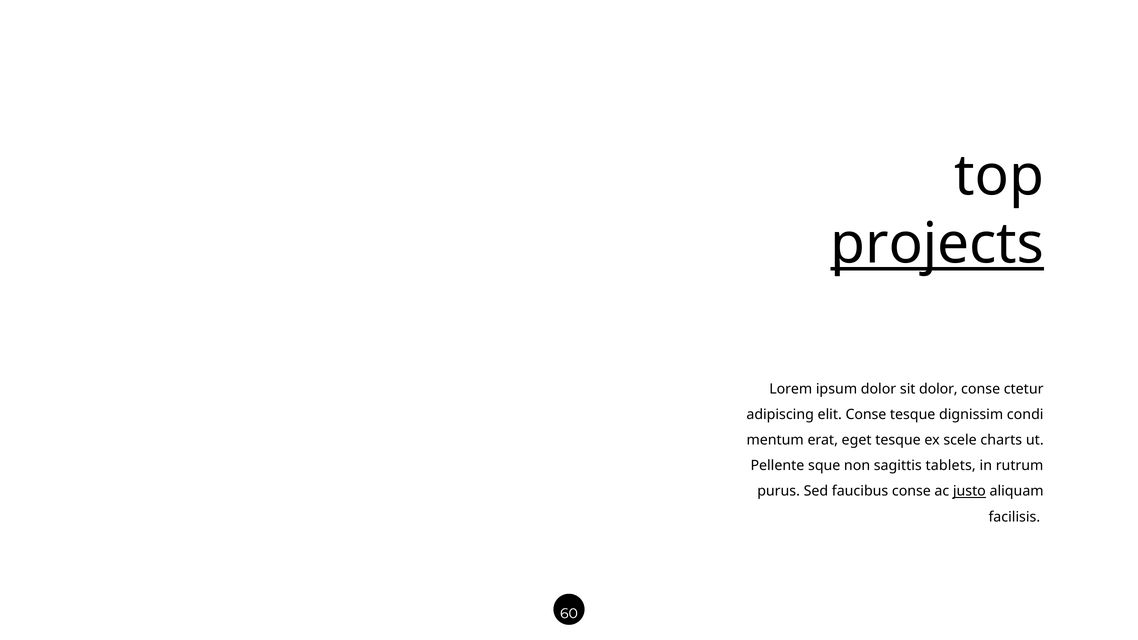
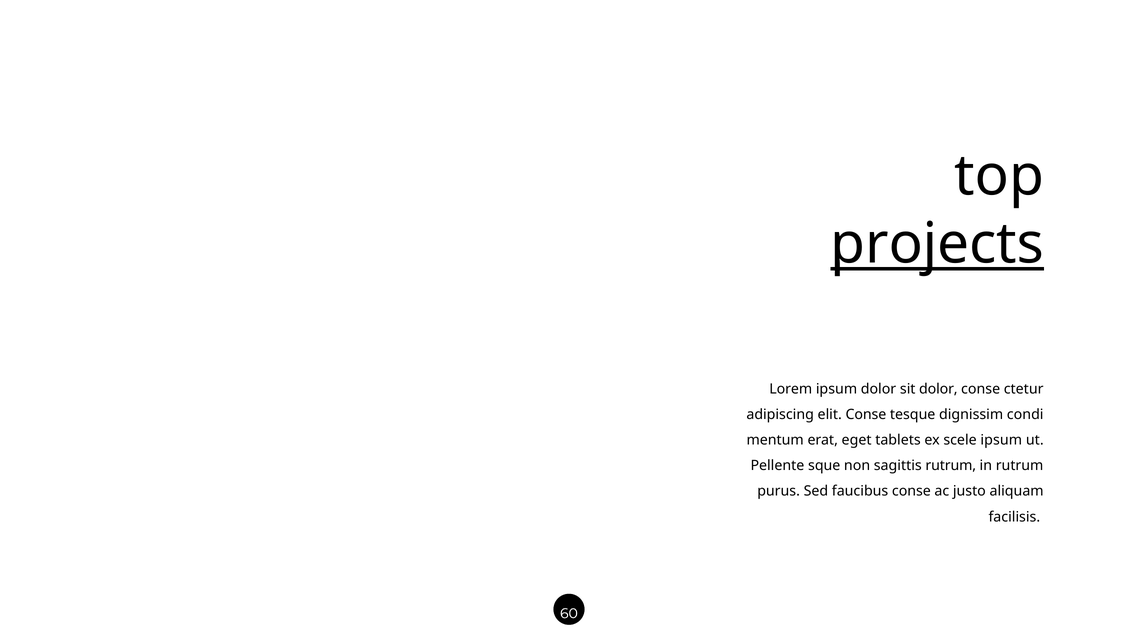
eget tesque: tesque -> tablets (898, 440)
scele charts: charts -> ipsum (1001, 440)
sagittis tablets: tablets -> rutrum (951, 466)
justo underline: present -> none (969, 491)
